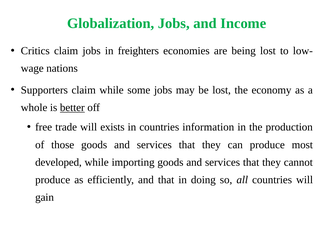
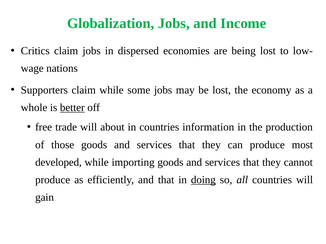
freighters: freighters -> dispersed (138, 51)
exists: exists -> about (112, 127)
doing underline: none -> present (203, 180)
